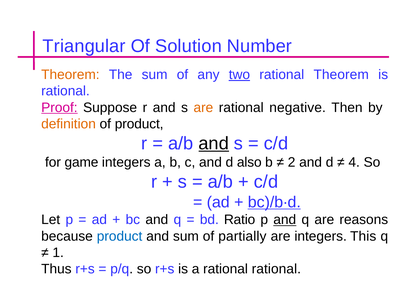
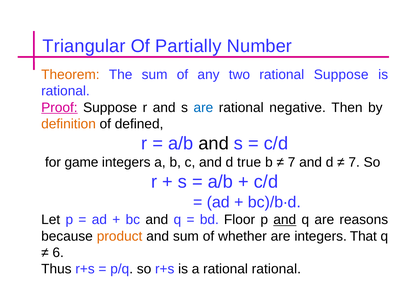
Solution: Solution -> Partially (188, 46)
two underline: present -> none (239, 75)
rational Theorem: Theorem -> Suppose (341, 75)
are colour: orange -> blue (203, 107)
of product: product -> defined (139, 124)
and underline: present -> none (214, 143)
also: also -> true (249, 162)
2: 2 -> 7 (292, 162)
4: 4 -> 7 (354, 162)
bc)/b∙d underline: present -> none (274, 202)
Ratio: Ratio -> Floor (240, 219)
product colour: blue -> orange (120, 236)
partially: partially -> whether (242, 236)
This: This -> That (363, 236)
1: 1 -> 6 (58, 252)
